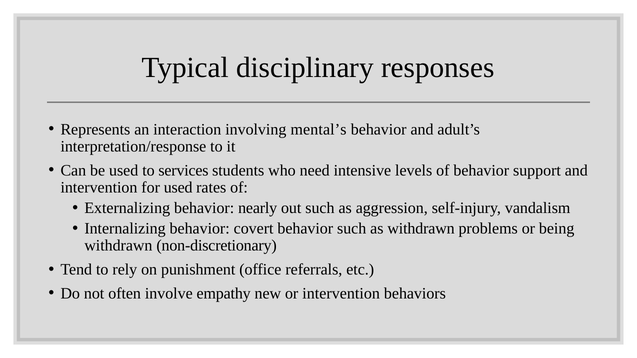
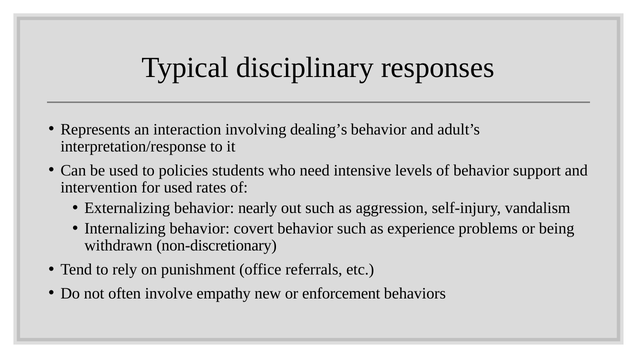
mental’s: mental’s -> dealing’s (319, 129)
services: services -> policies (183, 170)
as withdrawn: withdrawn -> experience (421, 229)
or intervention: intervention -> enforcement (341, 294)
